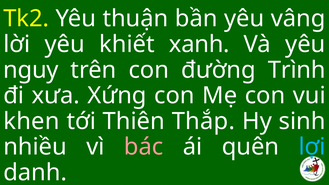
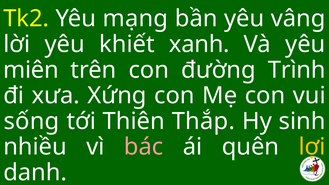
thuận: thuận -> mạng (135, 19)
nguy: nguy -> miên (31, 70)
khen: khen -> sống (31, 121)
lợi colour: light blue -> yellow (312, 147)
